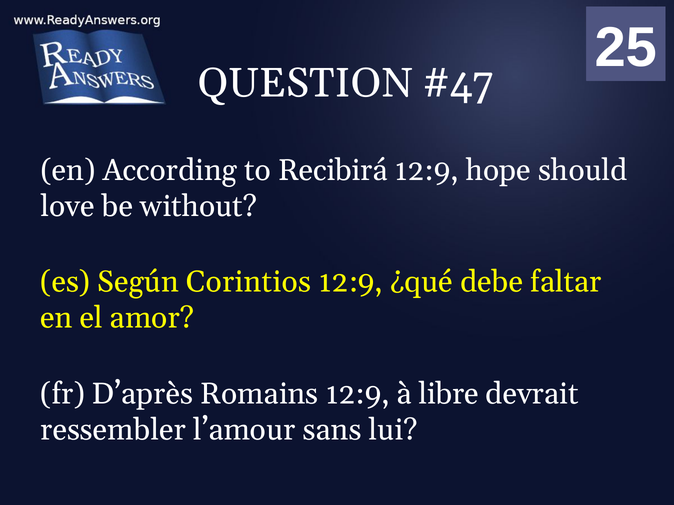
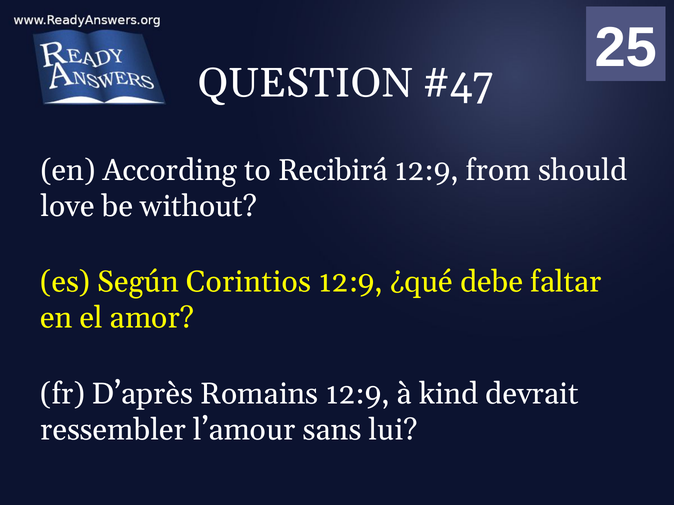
hope: hope -> from (498, 170)
libre: libre -> kind (449, 394)
